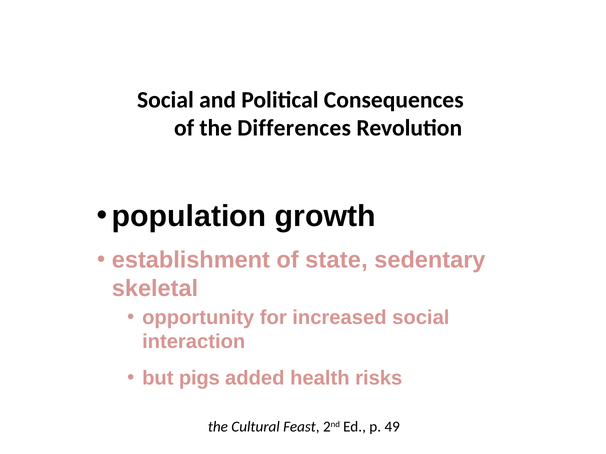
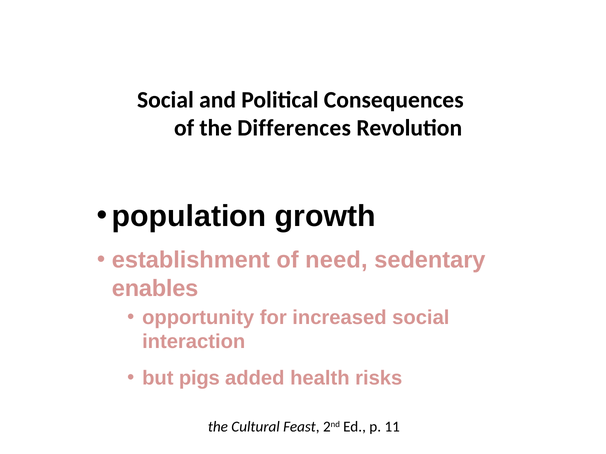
state: state -> need (336, 260)
skeletal: skeletal -> enables (155, 289)
49: 49 -> 11 (392, 427)
